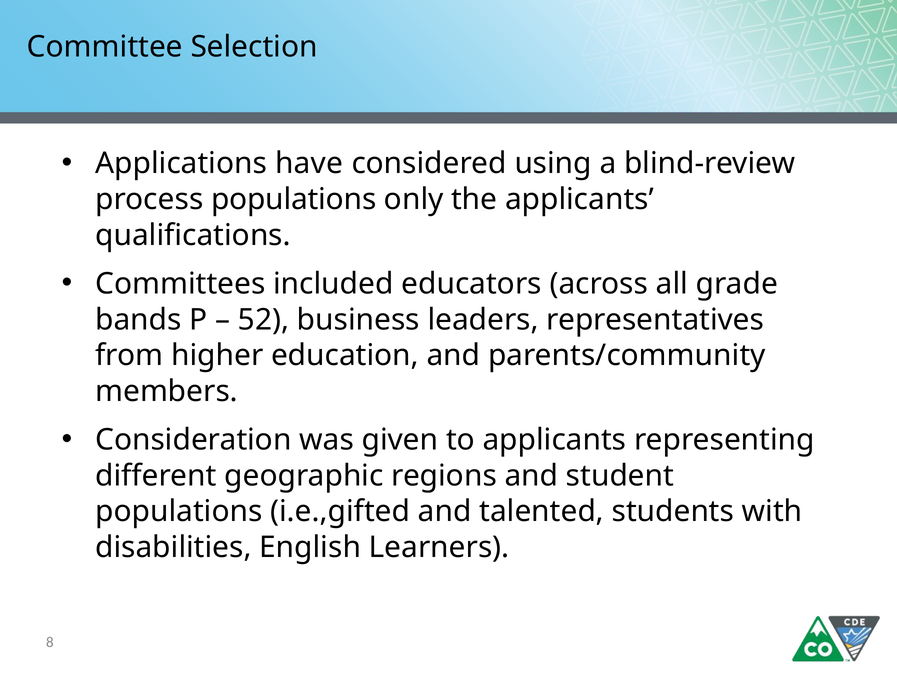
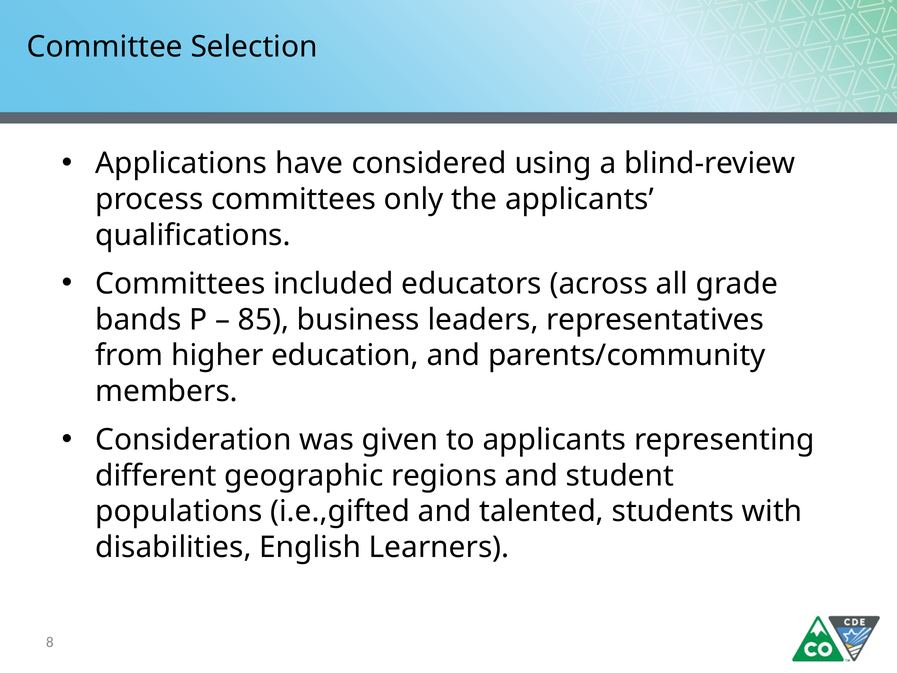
process populations: populations -> committees (294, 199)
52: 52 -> 85 (264, 320)
